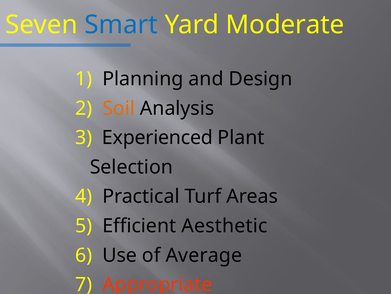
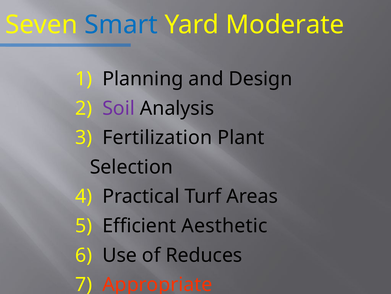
Soil colour: orange -> purple (119, 108)
Experienced: Experienced -> Fertilization (157, 137)
Average: Average -> Reduces (204, 255)
